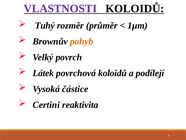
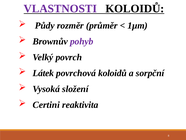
Tuhý: Tuhý -> Půdy (45, 25)
pohyb colour: orange -> purple (82, 41)
podílejí: podílejí -> sorpční (150, 73)
částice: částice -> složení (75, 89)
